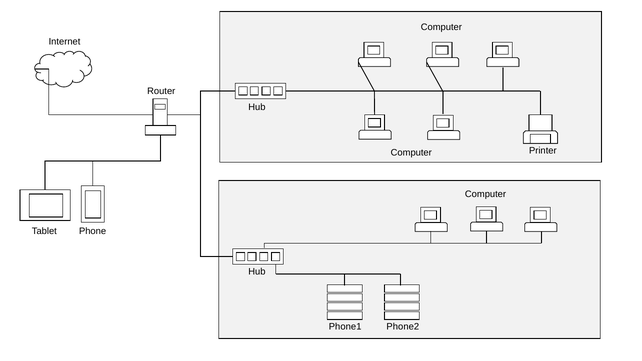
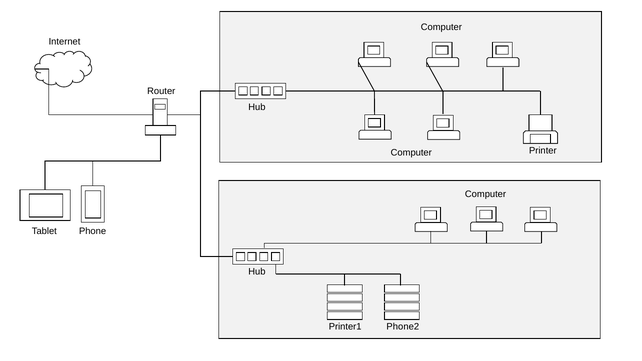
Phone1: Phone1 -> Printer1 (345, 327)
